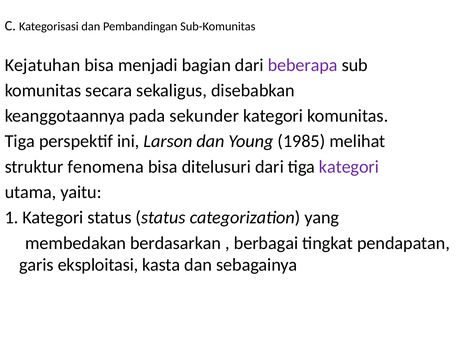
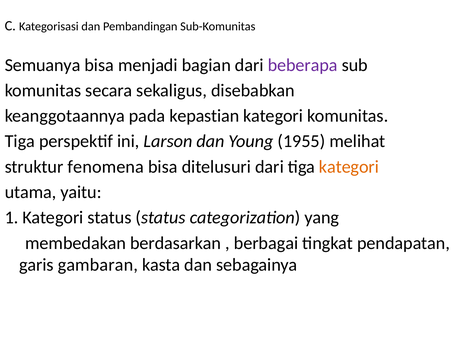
Kejatuhan: Kejatuhan -> Semuanya (43, 65)
sekunder: sekunder -> kepastian (204, 116)
1985: 1985 -> 1955 (301, 141)
kategori colour: purple -> orange (349, 167)
eksploitasi: eksploitasi -> gambaran (98, 265)
